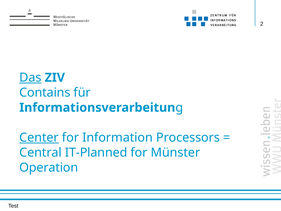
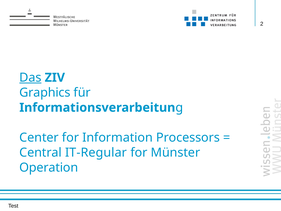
Contains: Contains -> Graphics (45, 92)
Center underline: present -> none (39, 137)
IT-Planned: IT-Planned -> IT-Regular (96, 152)
